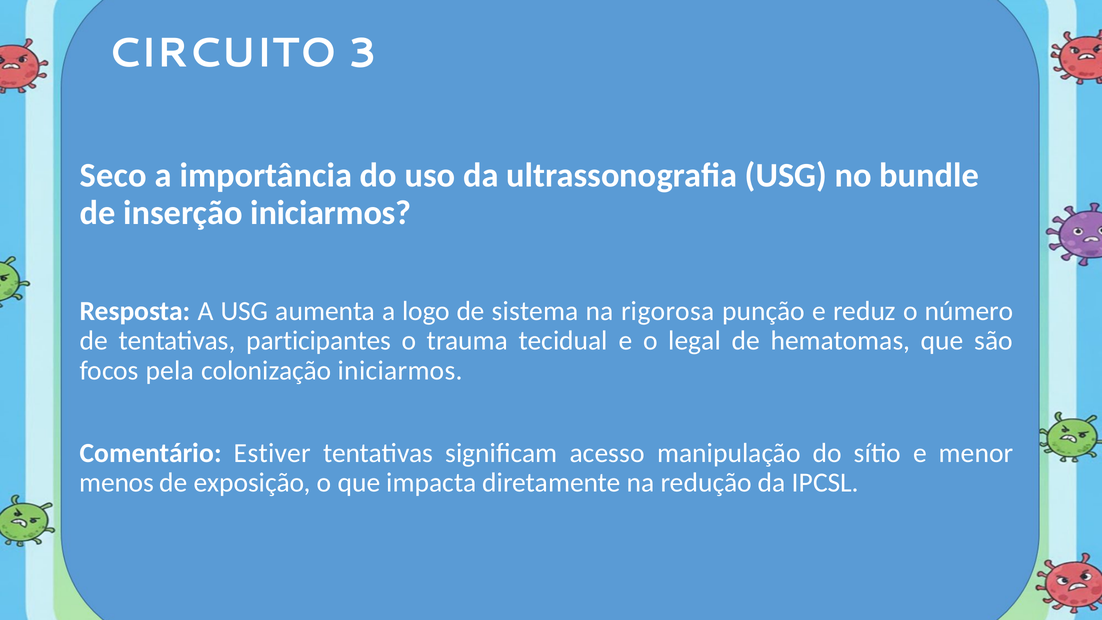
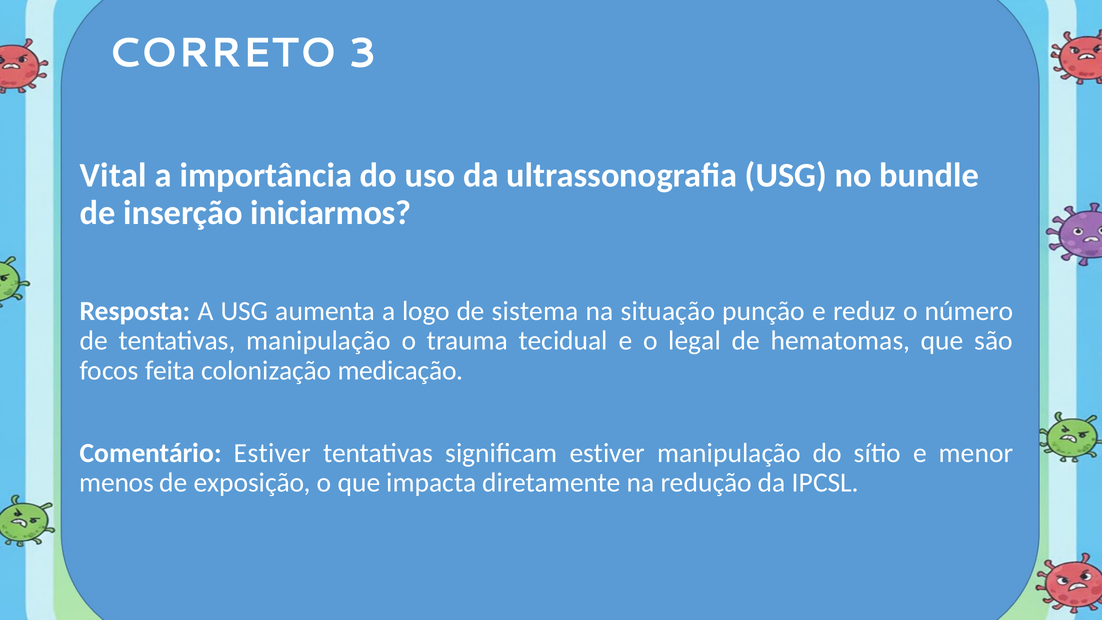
CIRCUITO: CIRCUITO -> CORRETO (222, 53)
Seco: Seco -> Vital (113, 175)
rigorosa: rigorosa -> situação (668, 311)
tentativas participantes: participantes -> manipulação (318, 341)
pela: pela -> feita (170, 371)
colonização iniciarmos: iniciarmos -> medicação (400, 371)
significam acesso: acesso -> estiver (607, 453)
